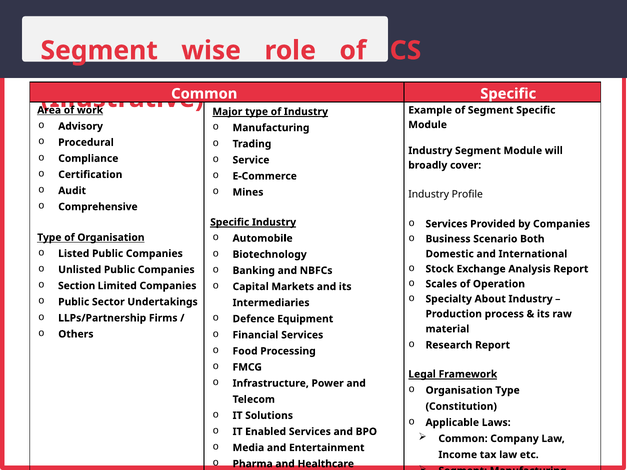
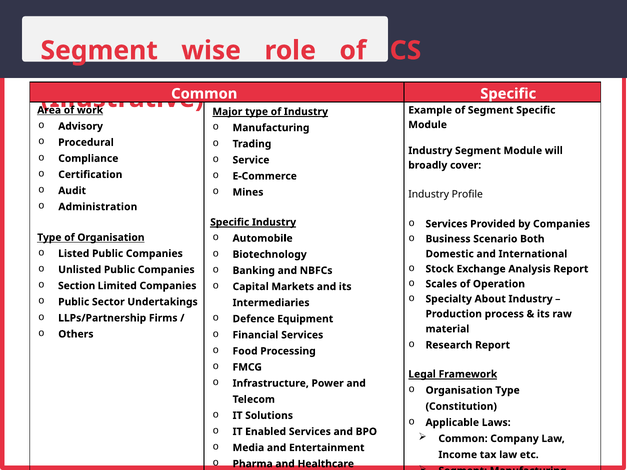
Comprehensive: Comprehensive -> Administration (98, 207)
